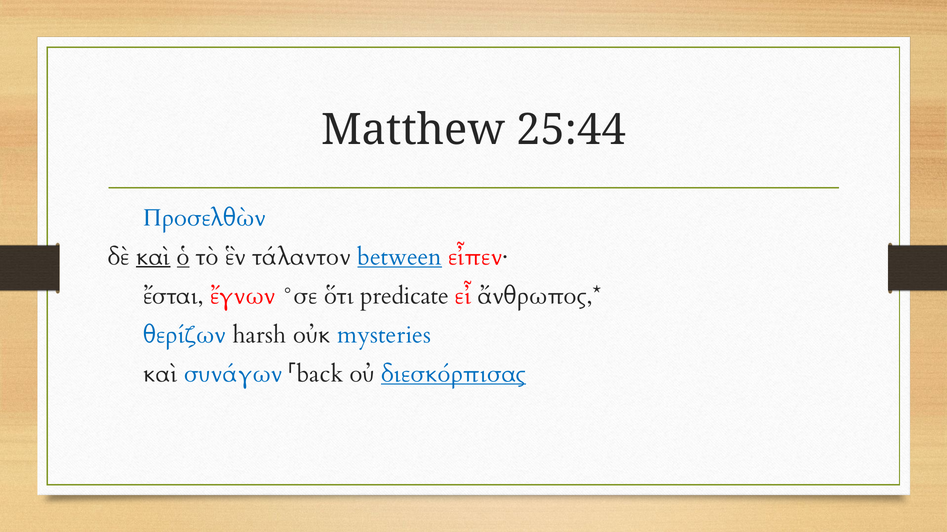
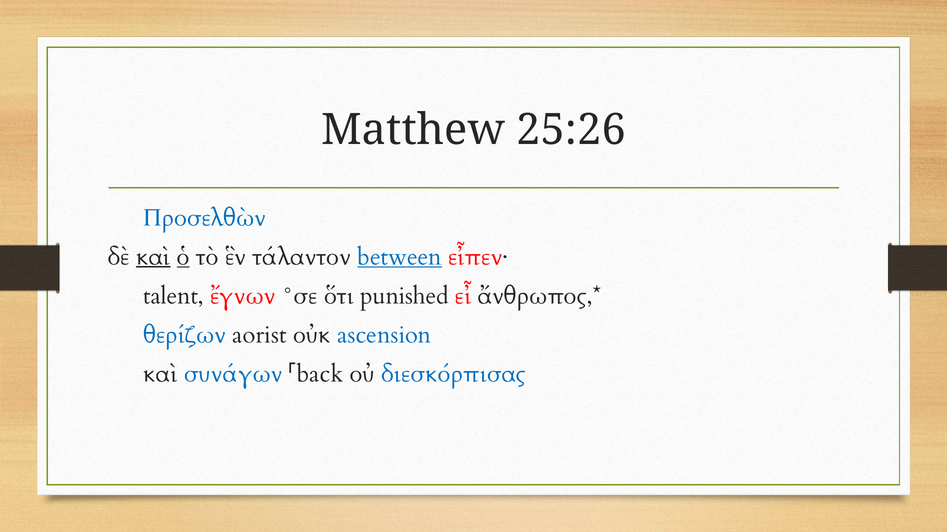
25:44: 25:44 -> 25:26 (571, 130)
ἔσται: ἔσται -> talent (174, 296)
predicate: predicate -> punished (405, 296)
harsh: harsh -> aorist (259, 335)
mysteries: mysteries -> ascension (384, 335)
διεσκόρπισας underline: present -> none (454, 374)
